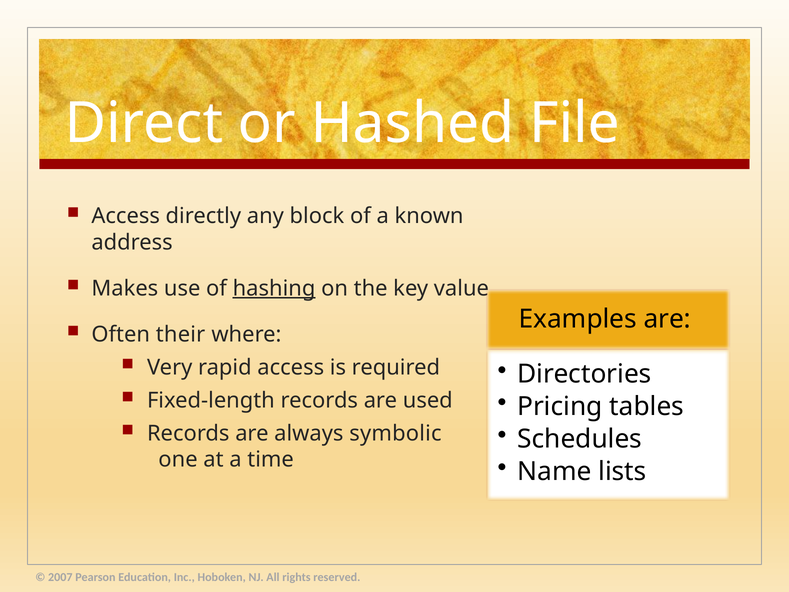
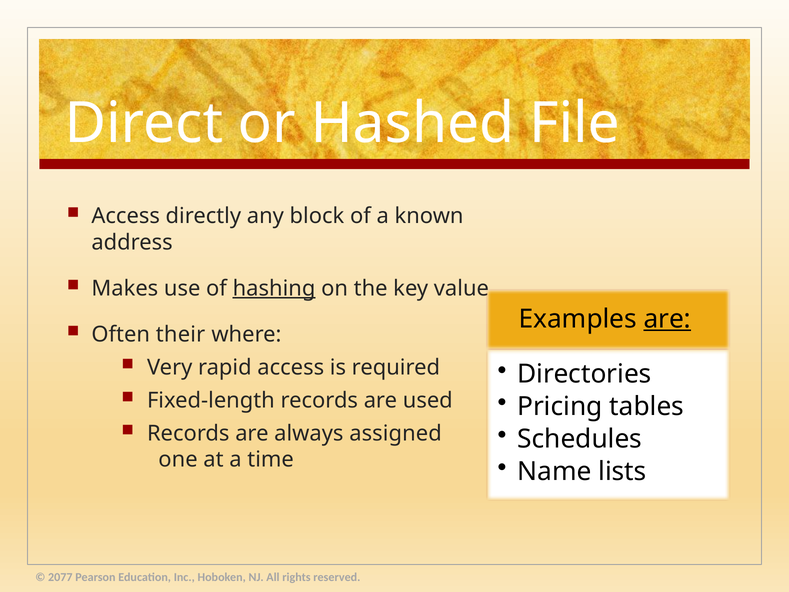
are underline: none -> present (667, 319)
symbolic: symbolic -> assigned (396, 433)
2007: 2007 -> 2077 (60, 577)
